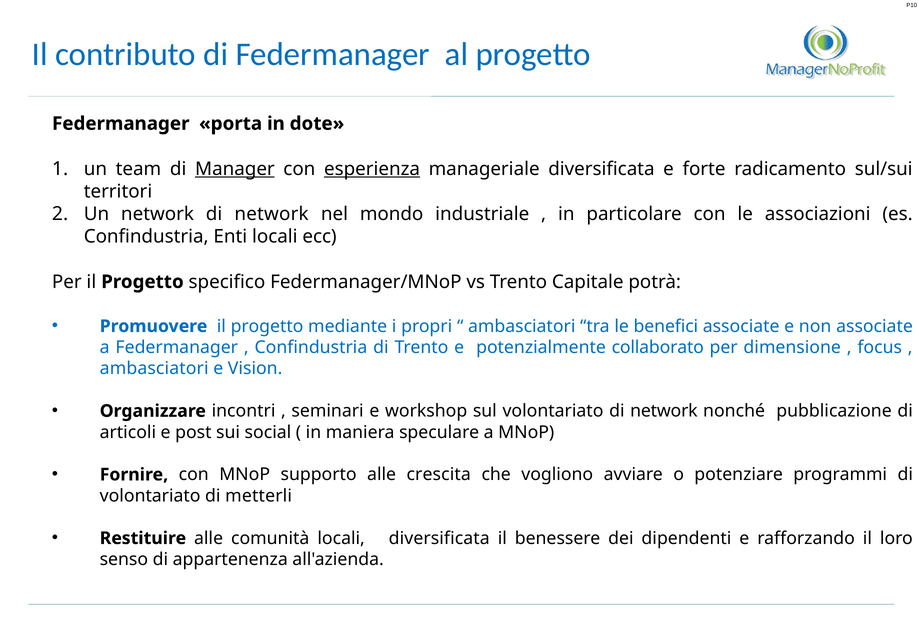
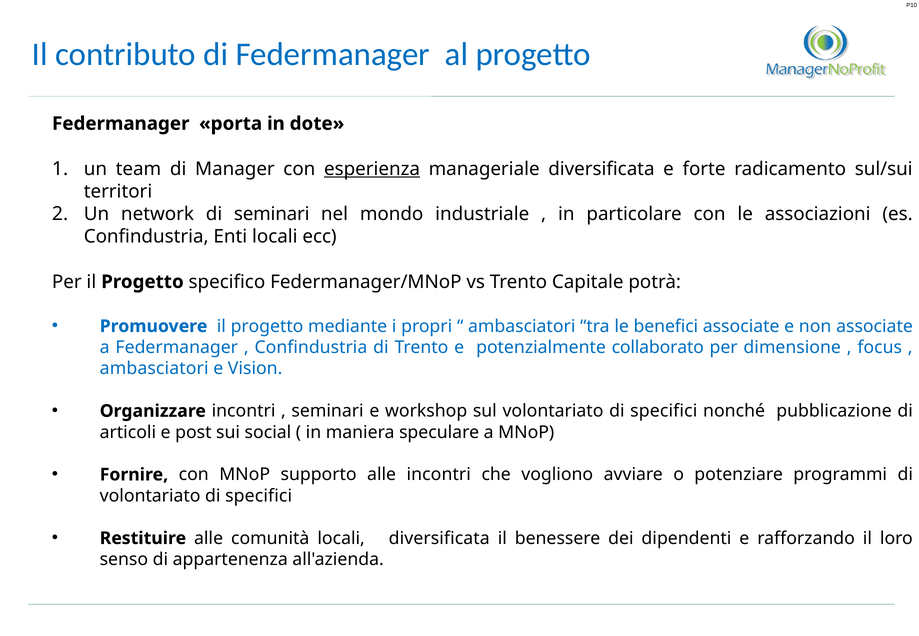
Manager underline: present -> none (235, 169)
network di network: network -> seminari (272, 214)
sul volontariato di network: network -> specifici (664, 411)
alle crescita: crescita -> incontri (439, 475)
metterli: metterli -> specifici (259, 496)
